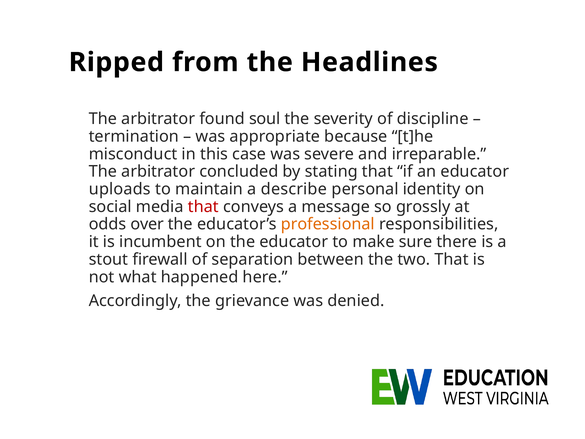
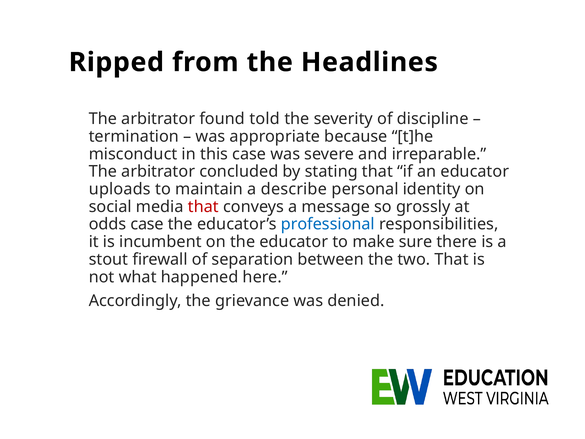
soul: soul -> told (265, 119)
odds over: over -> case (147, 224)
professional colour: orange -> blue (328, 224)
